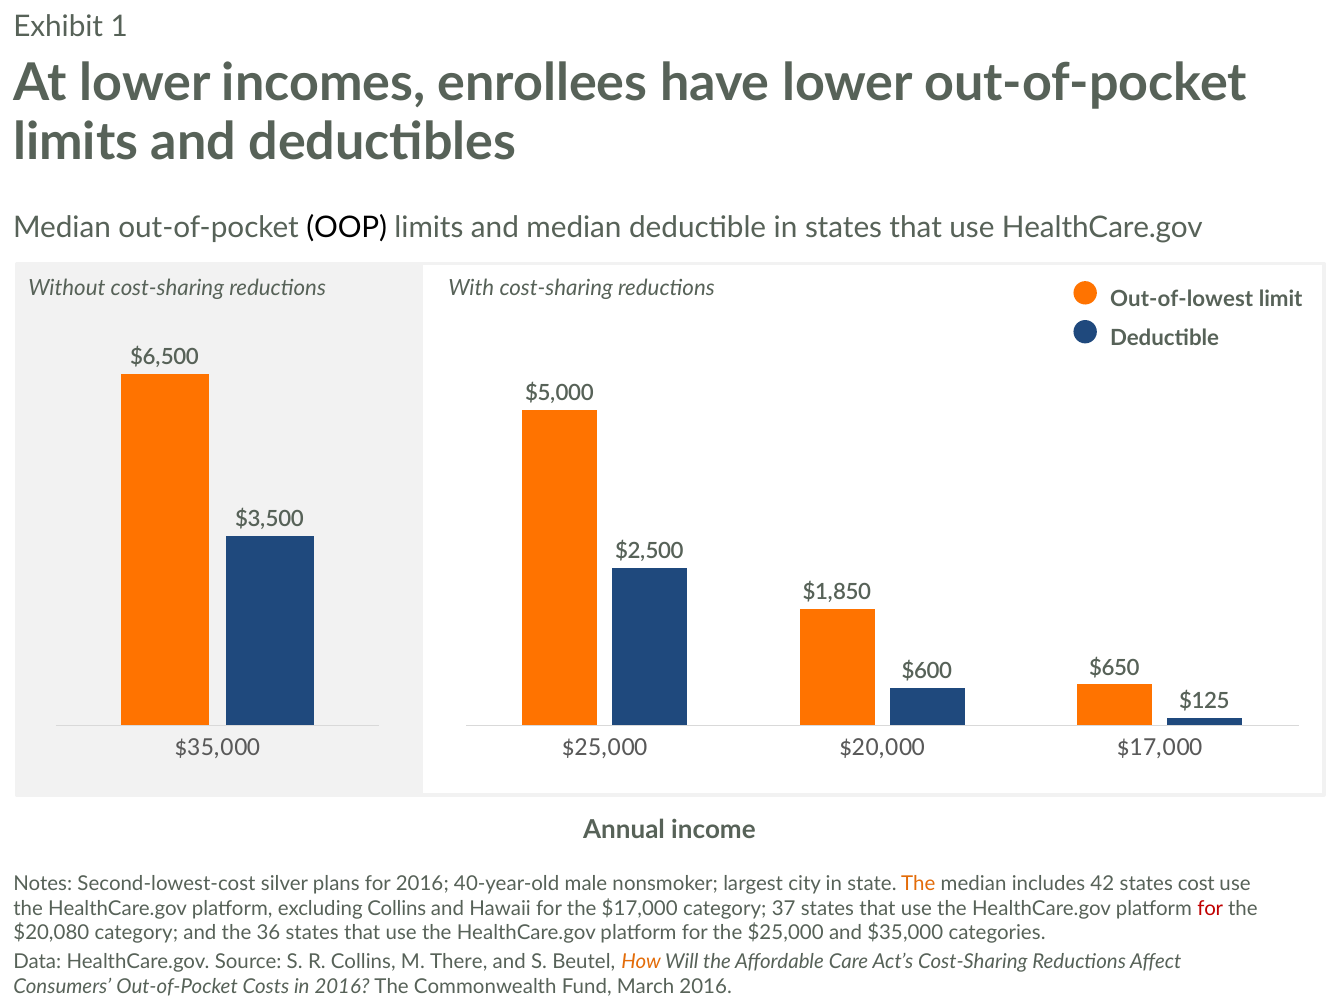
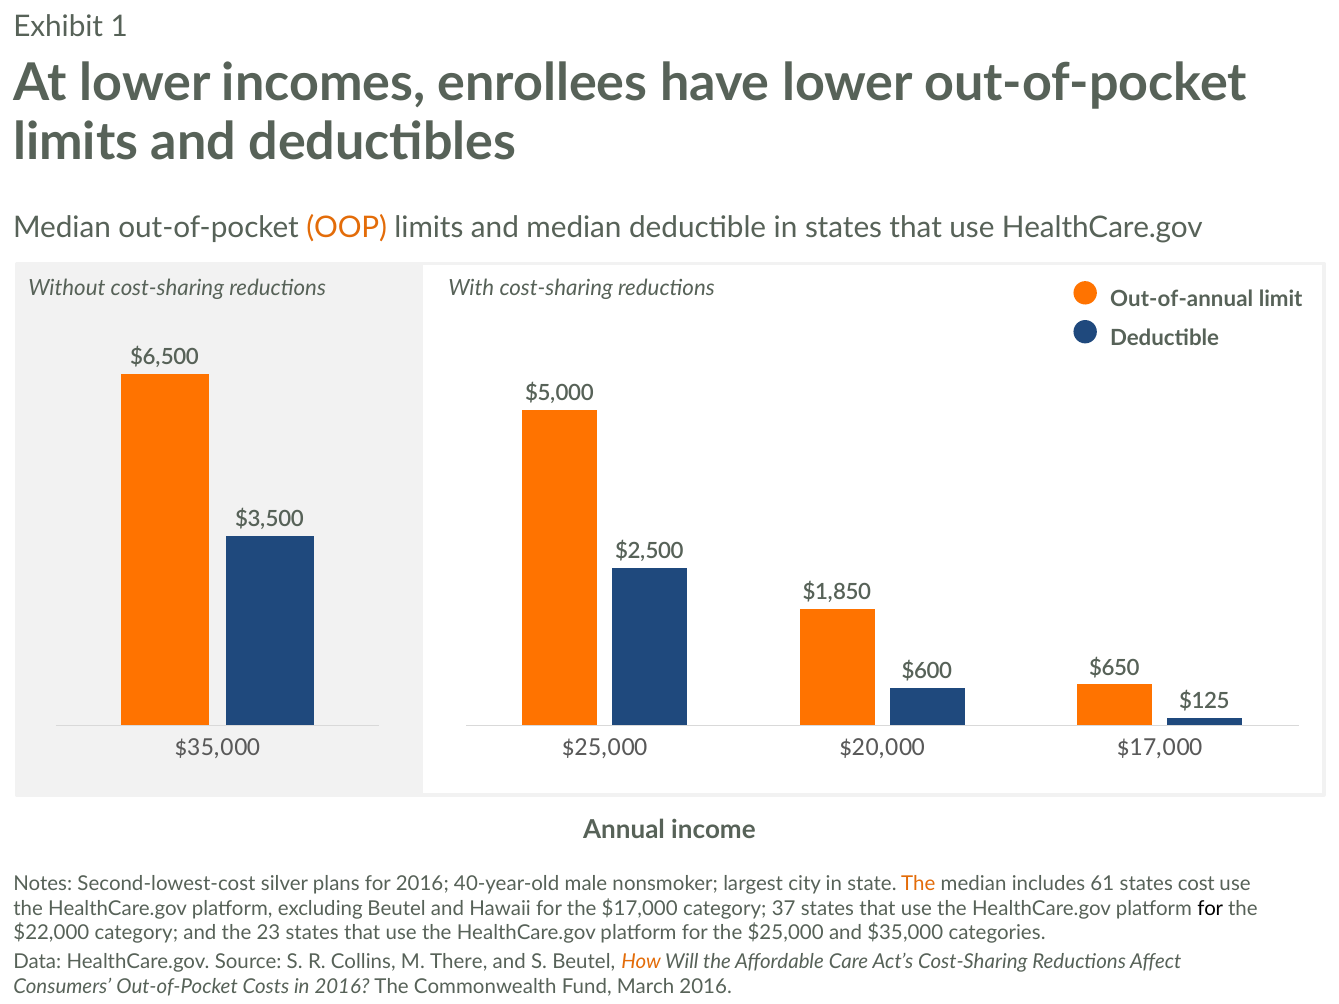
OOP colour: black -> orange (347, 227)
Out-of-lowest: Out-of-lowest -> Out-of-annual (1182, 300)
42: 42 -> 61 (1102, 884)
excluding Collins: Collins -> Beutel (397, 909)
for colour: red -> black (1210, 909)
$20,080: $20,080 -> $22,000 (51, 933)
36: 36 -> 23 (268, 933)
